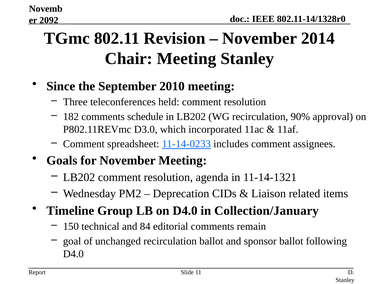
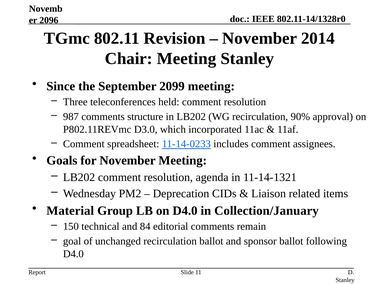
2092: 2092 -> 2096 (49, 20)
2010: 2010 -> 2099 (172, 86)
182: 182 -> 987 (71, 117)
schedule: schedule -> structure (145, 117)
Timeline: Timeline -> Material (70, 211)
